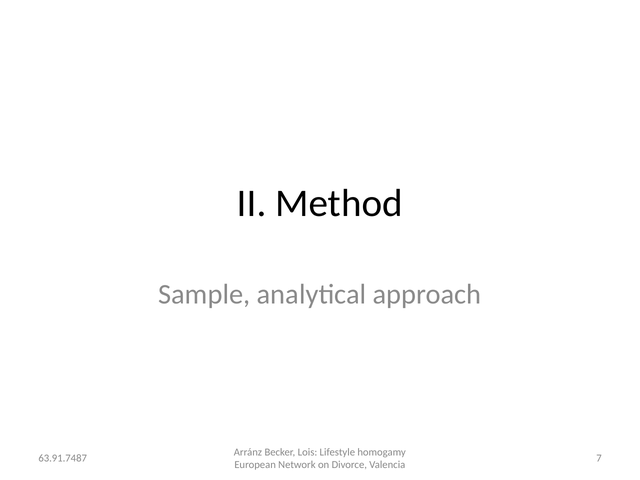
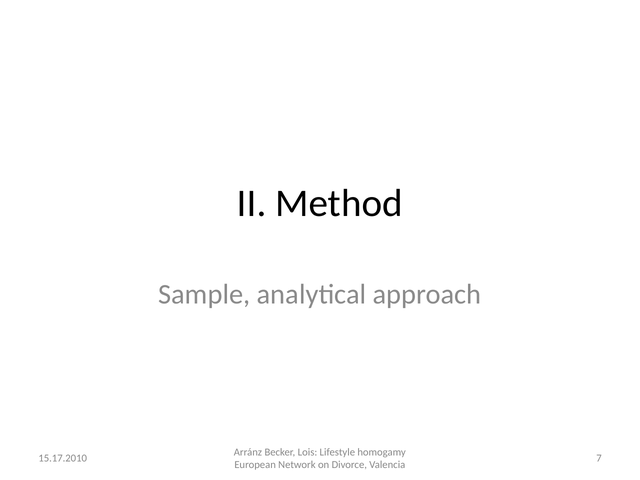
63.91.7487: 63.91.7487 -> 15.17.2010 (63, 458)
